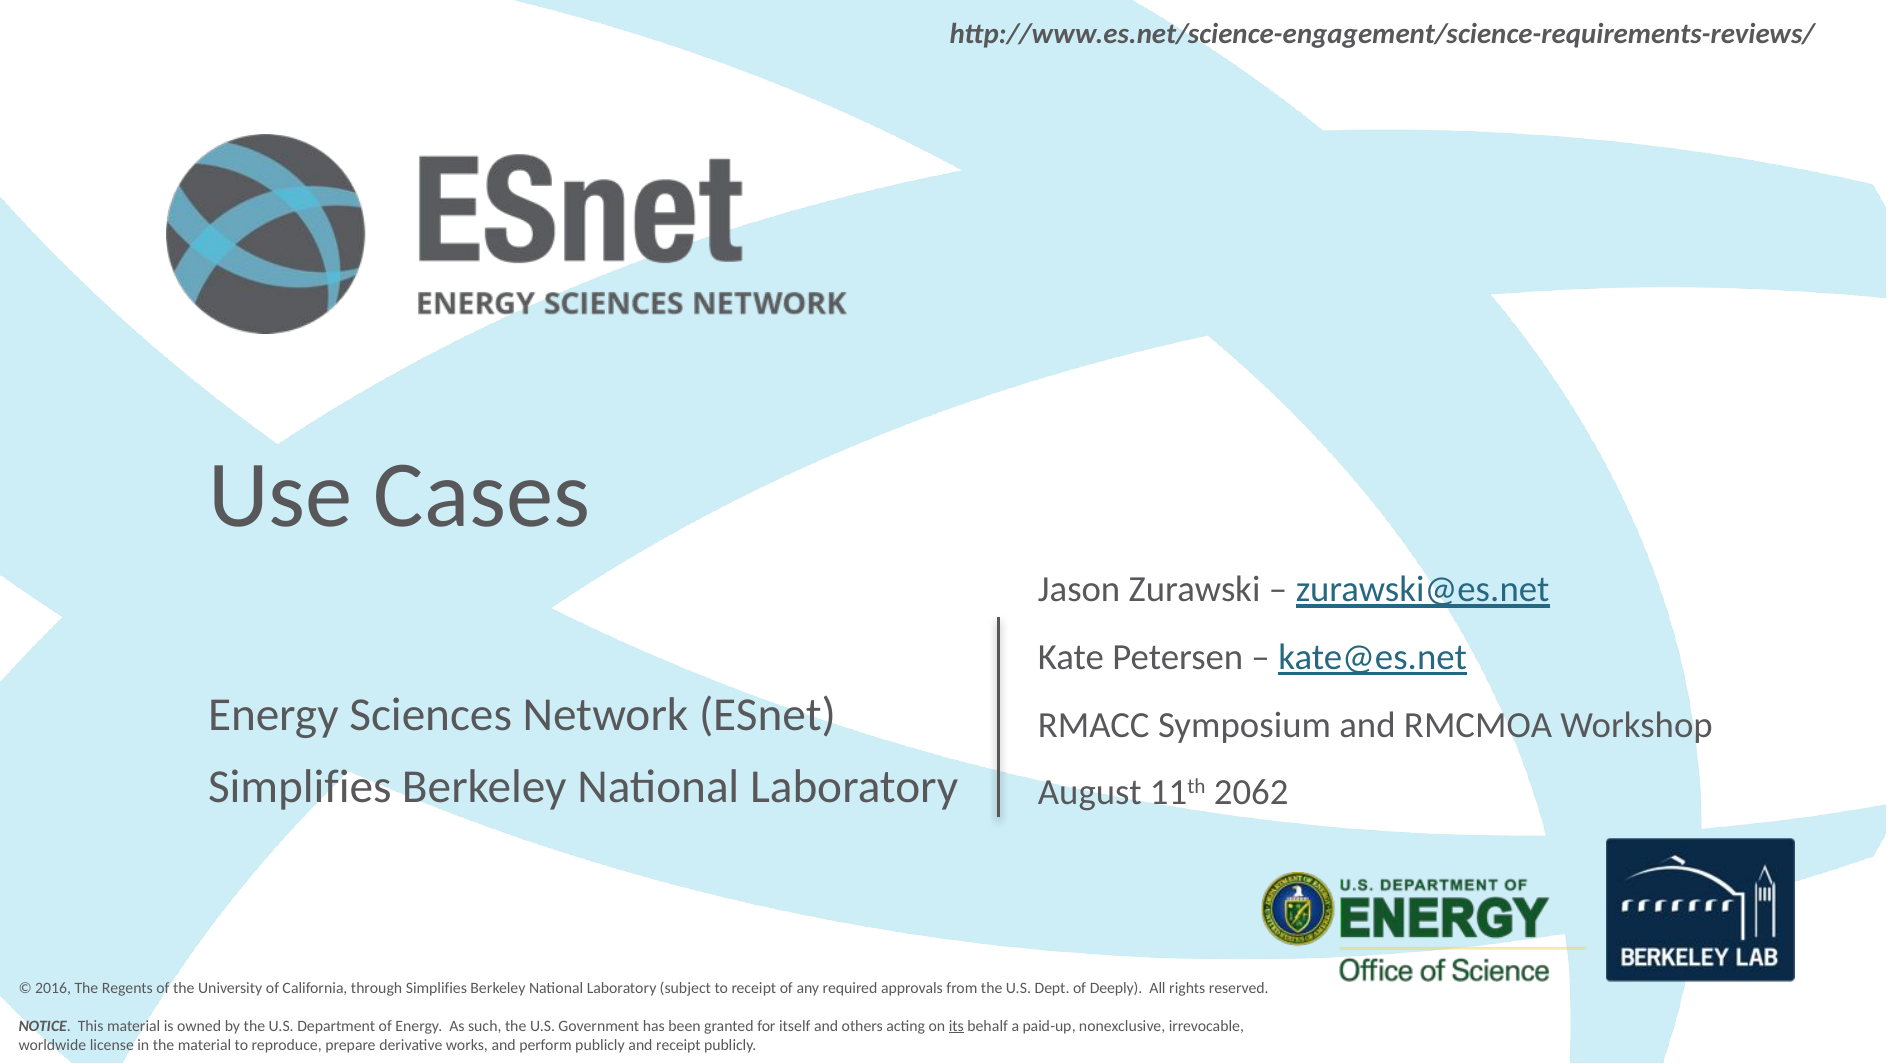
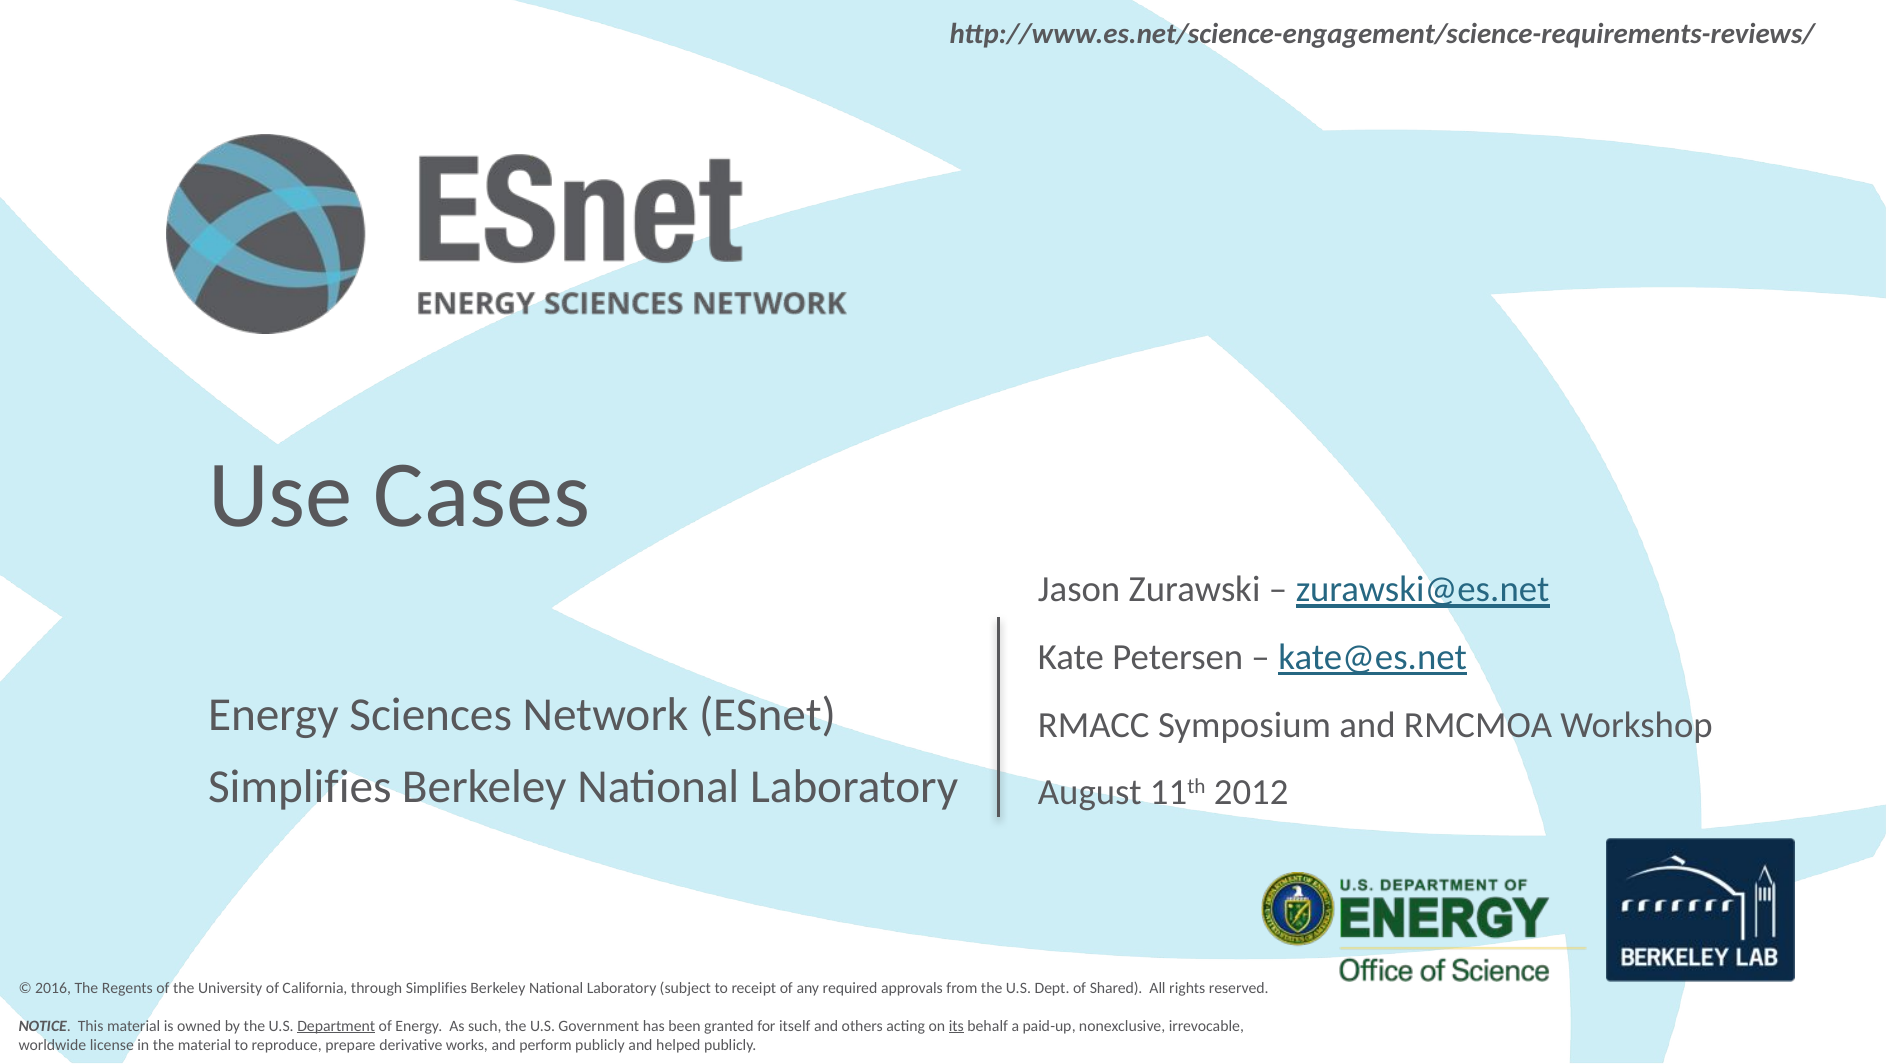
2062: 2062 -> 2012 (1251, 792)
Deeply: Deeply -> Shared (1116, 988)
Department underline: none -> present (336, 1026)
and receipt: receipt -> helped (678, 1045)
